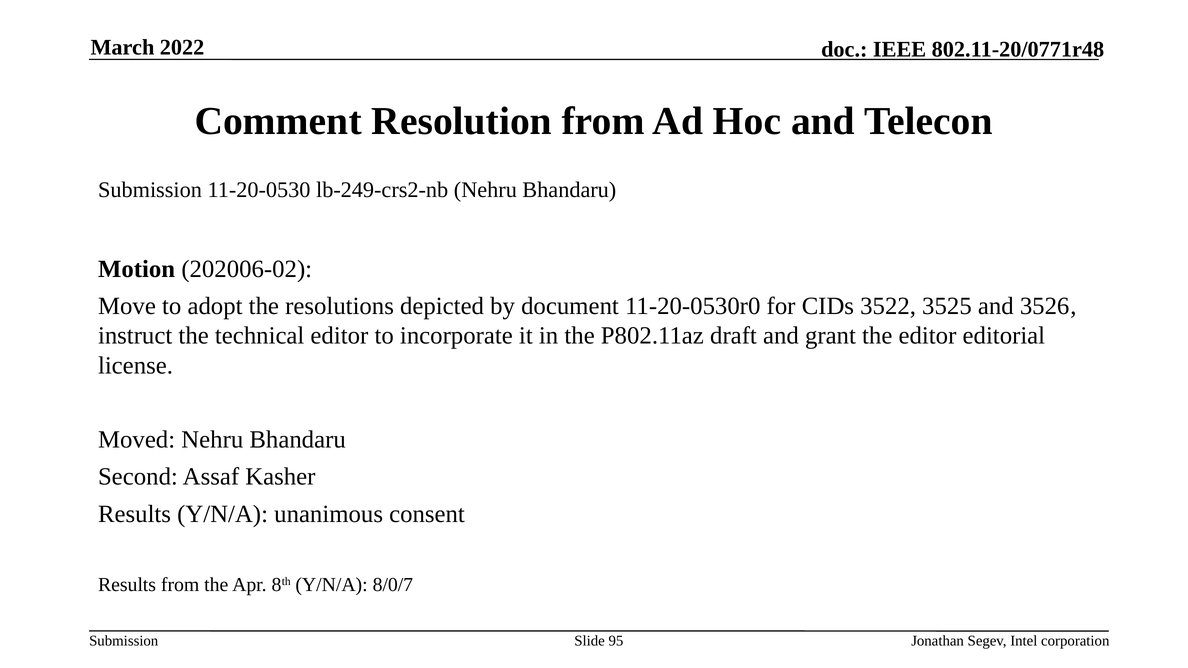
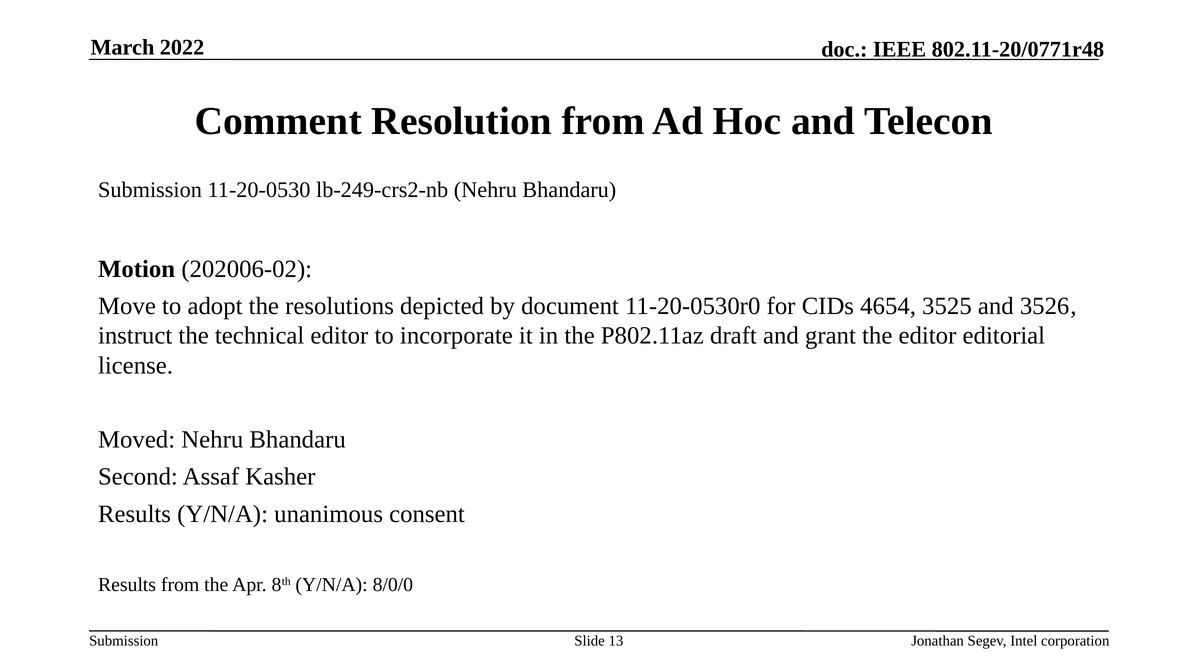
3522: 3522 -> 4654 (888, 306)
8/0/7: 8/0/7 -> 8/0/0 (393, 585)
95: 95 -> 13 (616, 641)
